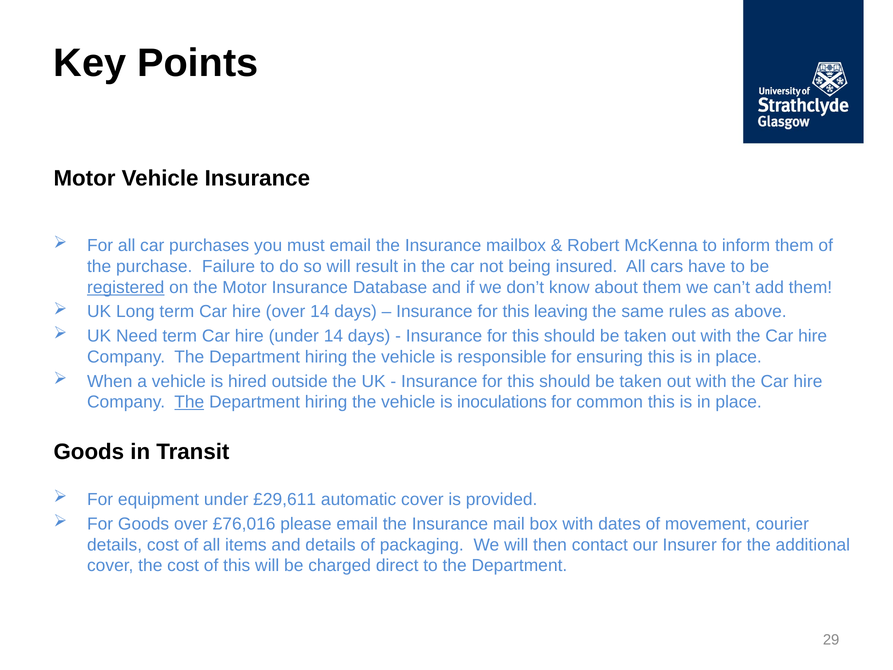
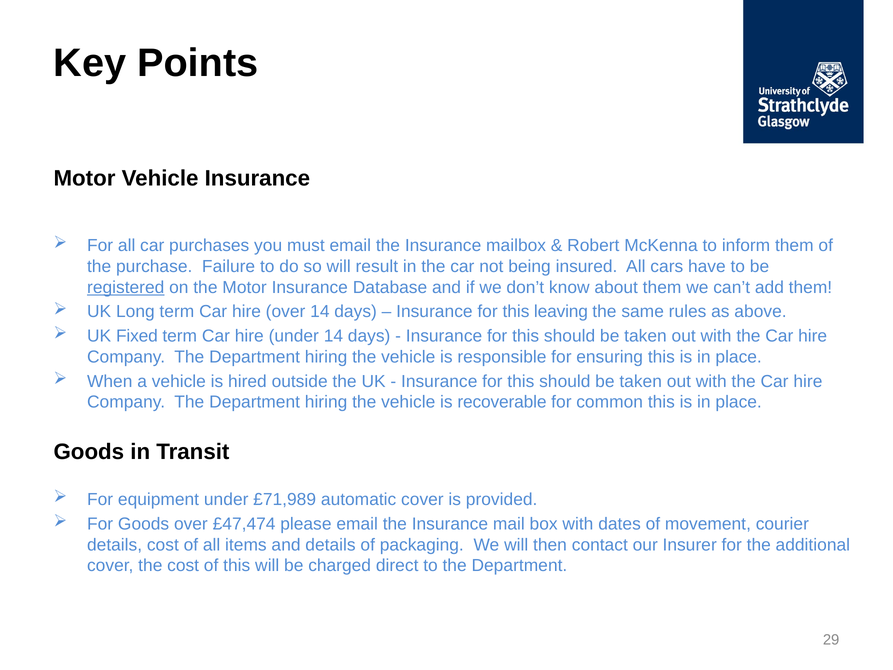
Need: Need -> Fixed (137, 336)
The underline: present -> none (189, 402)
inoculations: inoculations -> recoverable (502, 402)
£29,611: £29,611 -> £71,989 (285, 499)
£76,016: £76,016 -> £47,474 (244, 524)
